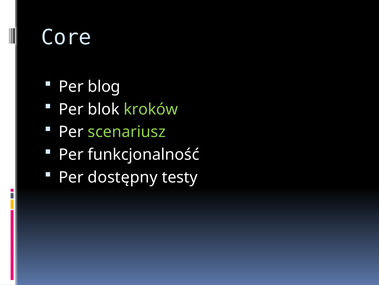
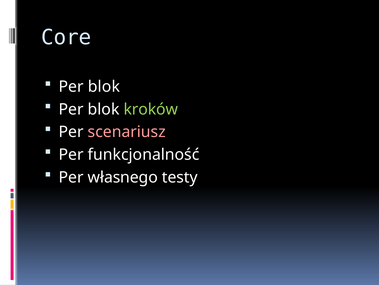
blog: blog -> blok (104, 86)
scenariusz colour: light green -> pink (127, 132)
dostępny: dostępny -> własnego (123, 177)
